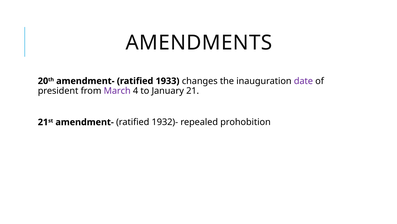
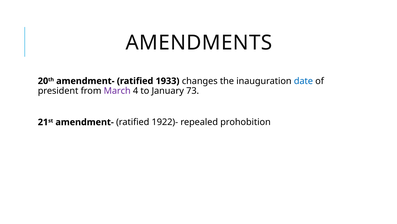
date colour: purple -> blue (303, 81)
January 21: 21 -> 73 (193, 91)
1932)-: 1932)- -> 1922)- (165, 122)
